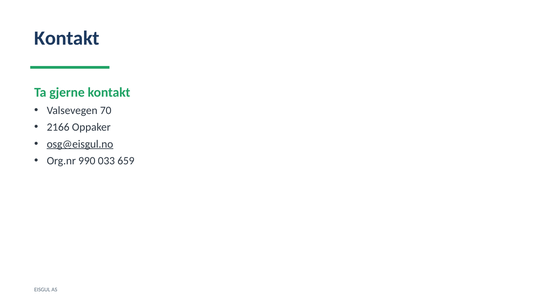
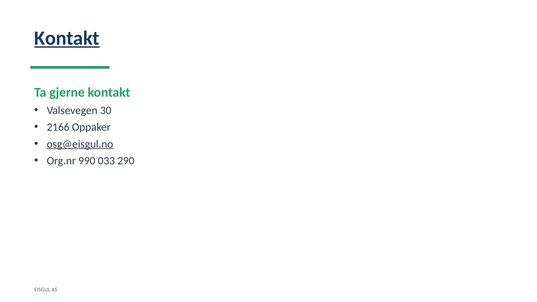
Kontakt underline: none -> present (67, 38)
70: 70 -> 30 (106, 110)
659: 659 -> 290 (126, 161)
